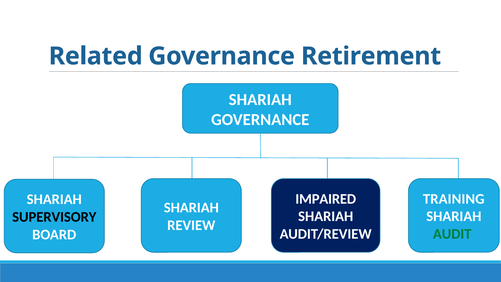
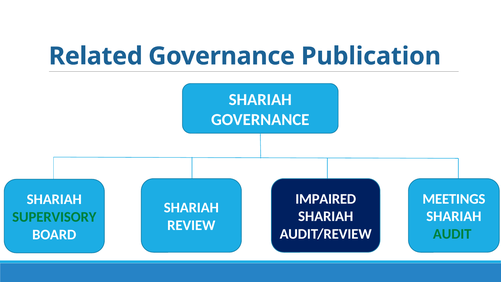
Retirement: Retirement -> Publication (371, 56)
TRAINING: TRAINING -> MEETINGS (454, 199)
SUPERVISORY colour: black -> green (54, 217)
